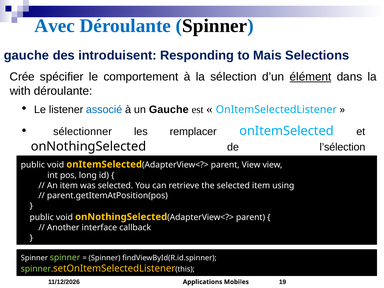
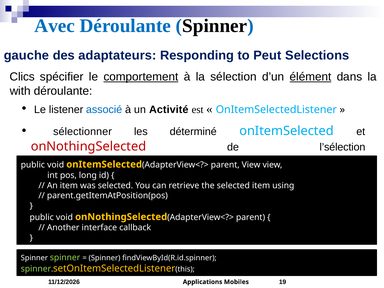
introduisent: introduisent -> adaptateurs (117, 55)
Mais: Mais -> Peut (267, 55)
Crée: Crée -> Clics (22, 77)
comportement underline: none -> present (141, 77)
un Gauche: Gauche -> Activité (169, 110)
remplacer: remplacer -> déterminé (193, 132)
onNothingSelected colour: black -> red (88, 146)
